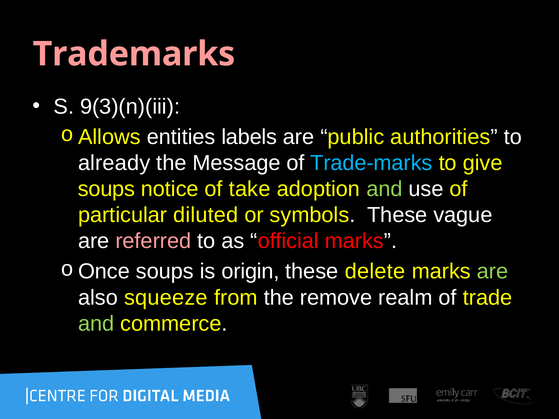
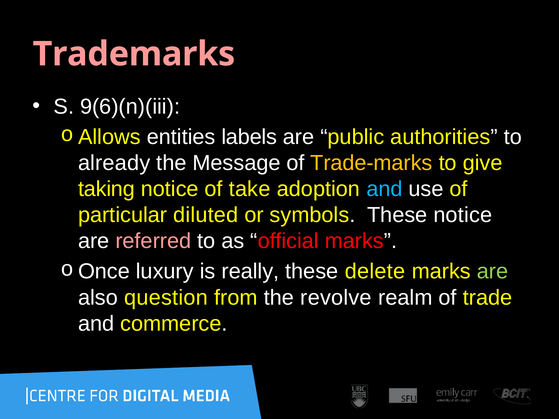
9(3)(n)(iii: 9(3)(n)(iii -> 9(6)(n)(iii (130, 107)
Trade-marks colour: light blue -> yellow (371, 163)
soups: soups -> taking (106, 189)
and colour: light green -> light blue (384, 189)
These vague: vague -> notice (463, 215)
soups: soups -> luxury (165, 272)
origin: origin -> really (250, 272)
squeeze: squeeze -> question (166, 298)
remove: remove -> revolve (336, 298)
and colour: light green -> white (96, 324)
